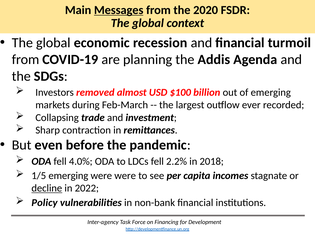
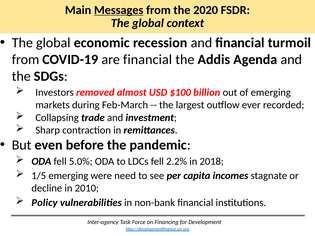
are planning: planning -> financial (148, 59)
4.0%: 4.0% -> 5.0% (81, 161)
were were: were -> need (125, 176)
decline underline: present -> none (47, 188)
2022: 2022 -> 2010 (87, 188)
